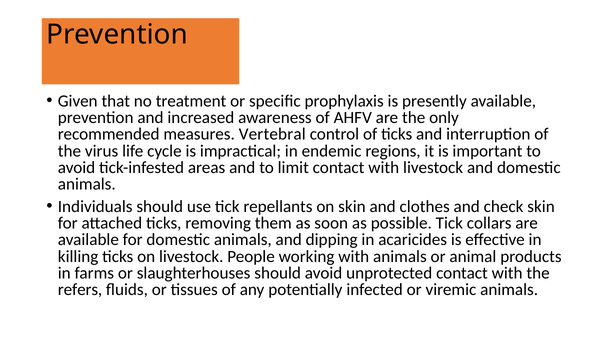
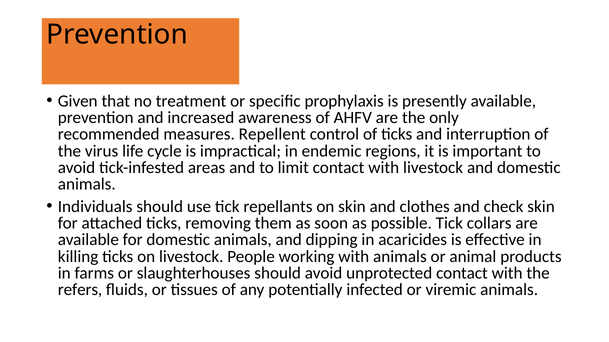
Vertebral: Vertebral -> Repellent (272, 134)
